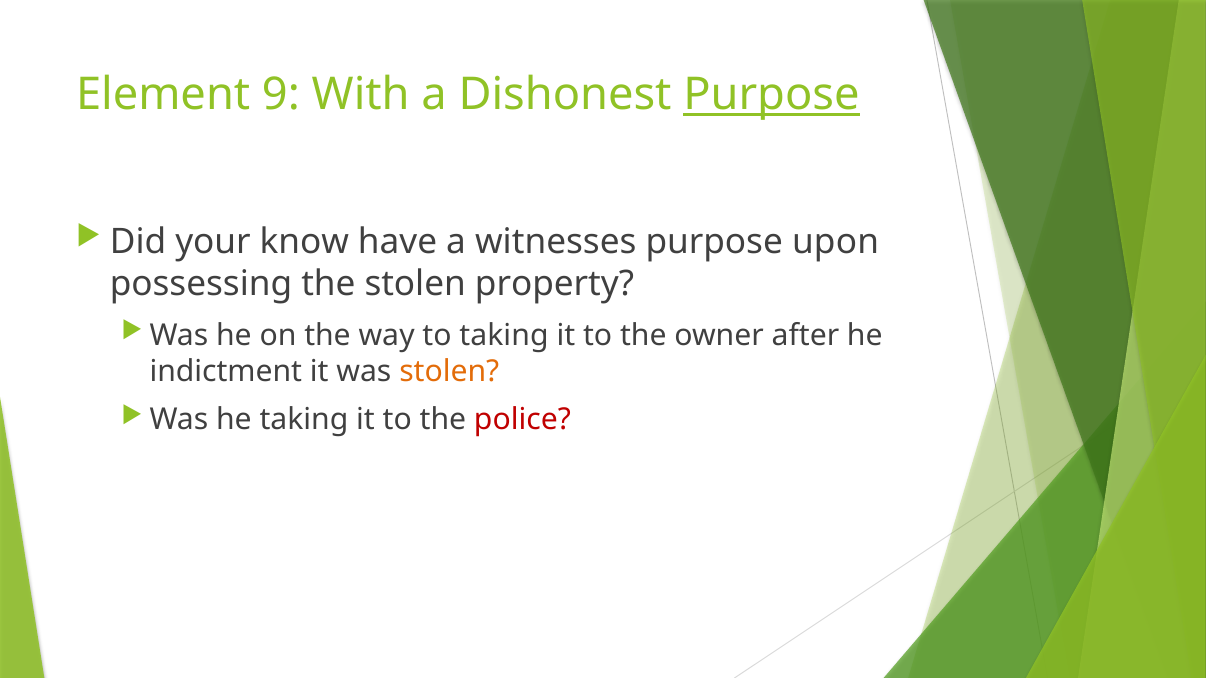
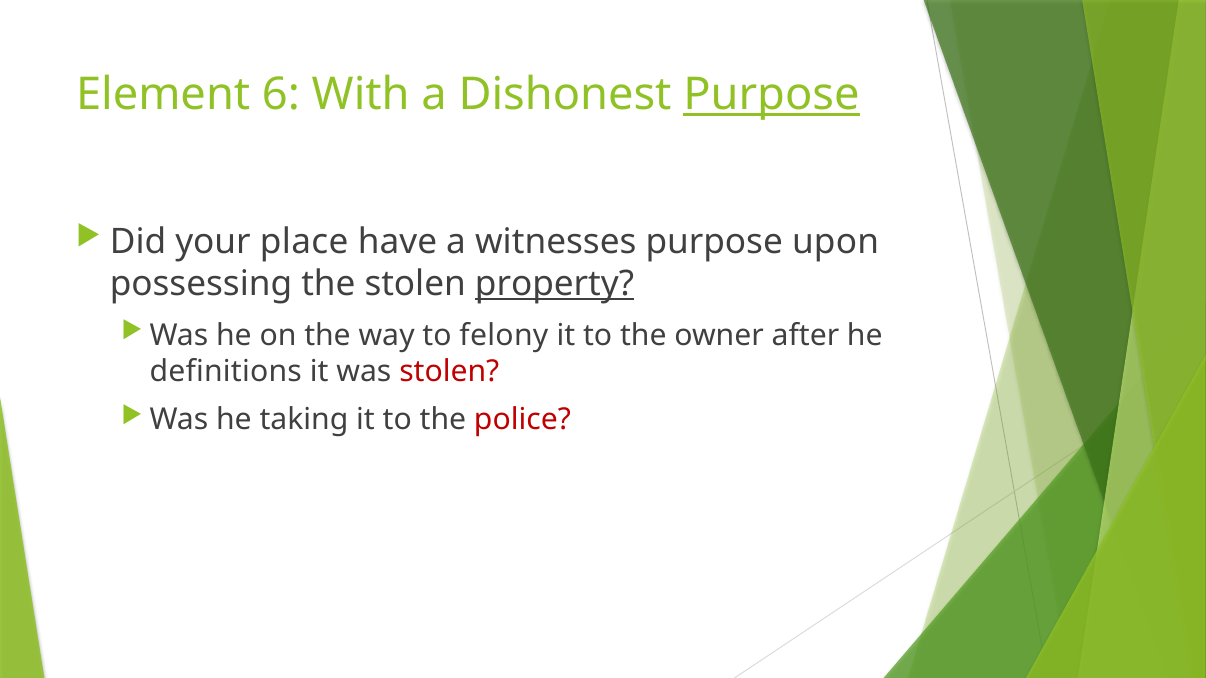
9: 9 -> 6 (281, 95)
know: know -> place (304, 242)
property underline: none -> present (555, 284)
to taking: taking -> felony (504, 335)
indictment: indictment -> definitions (226, 371)
stolen colour: orange -> red (449, 371)
